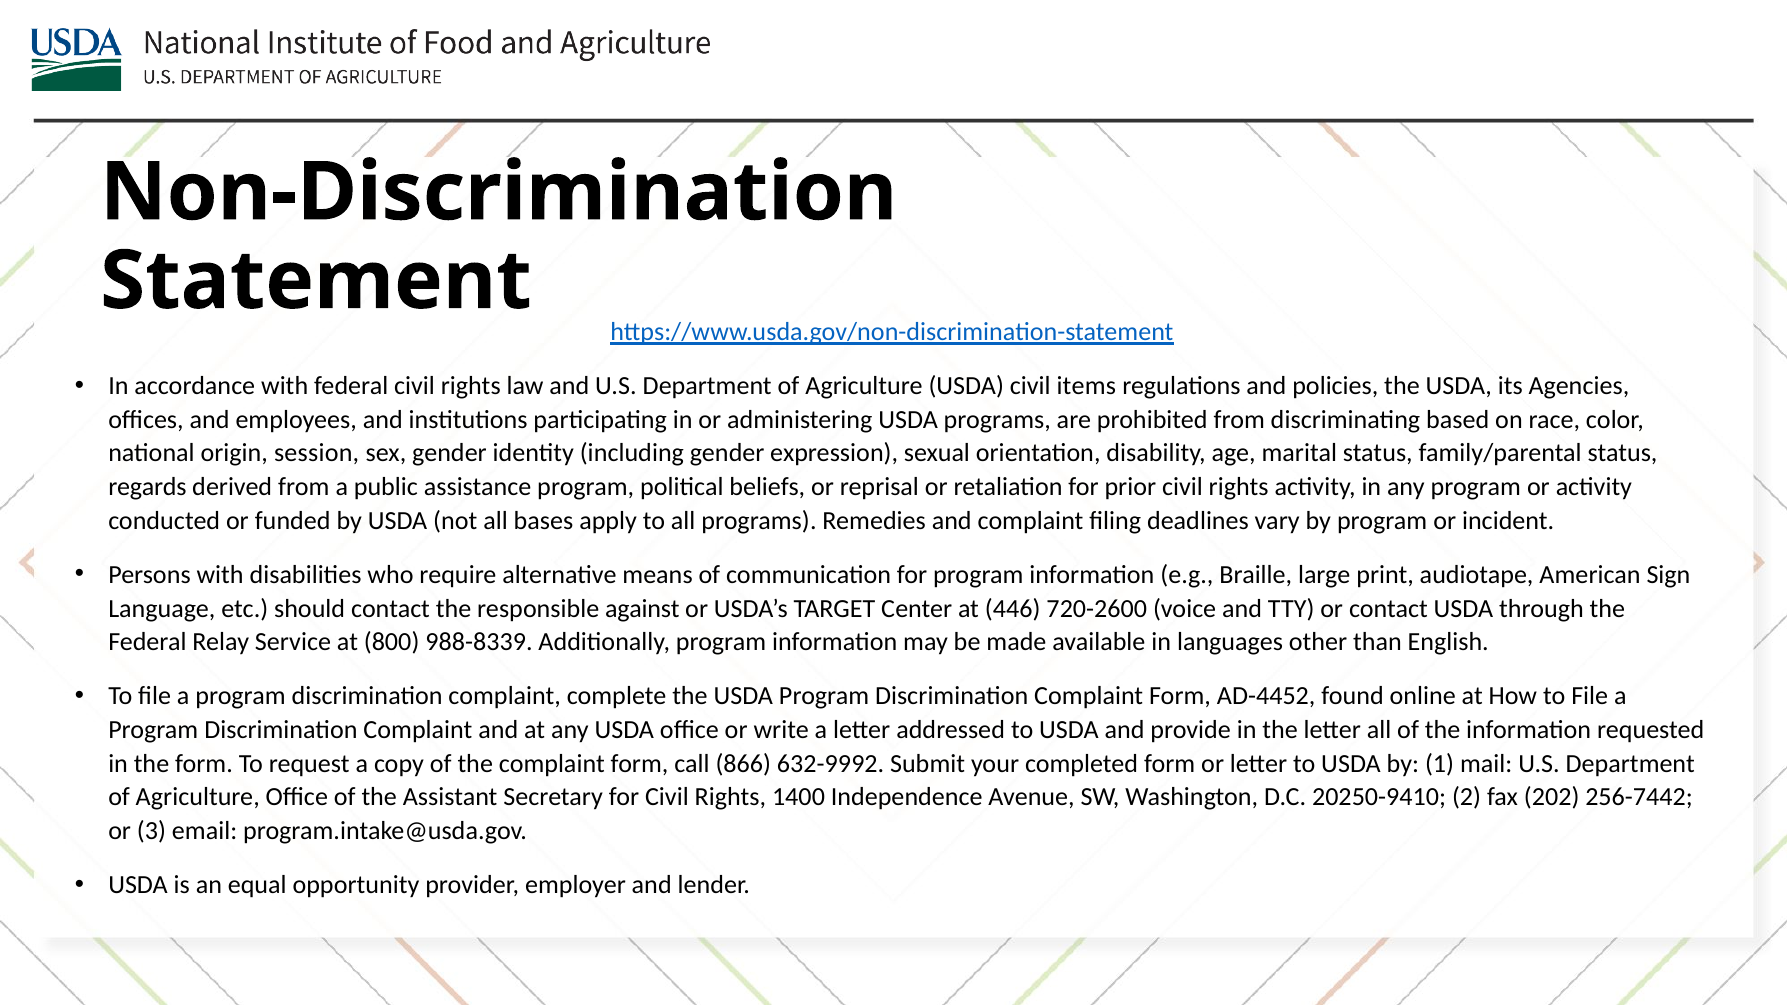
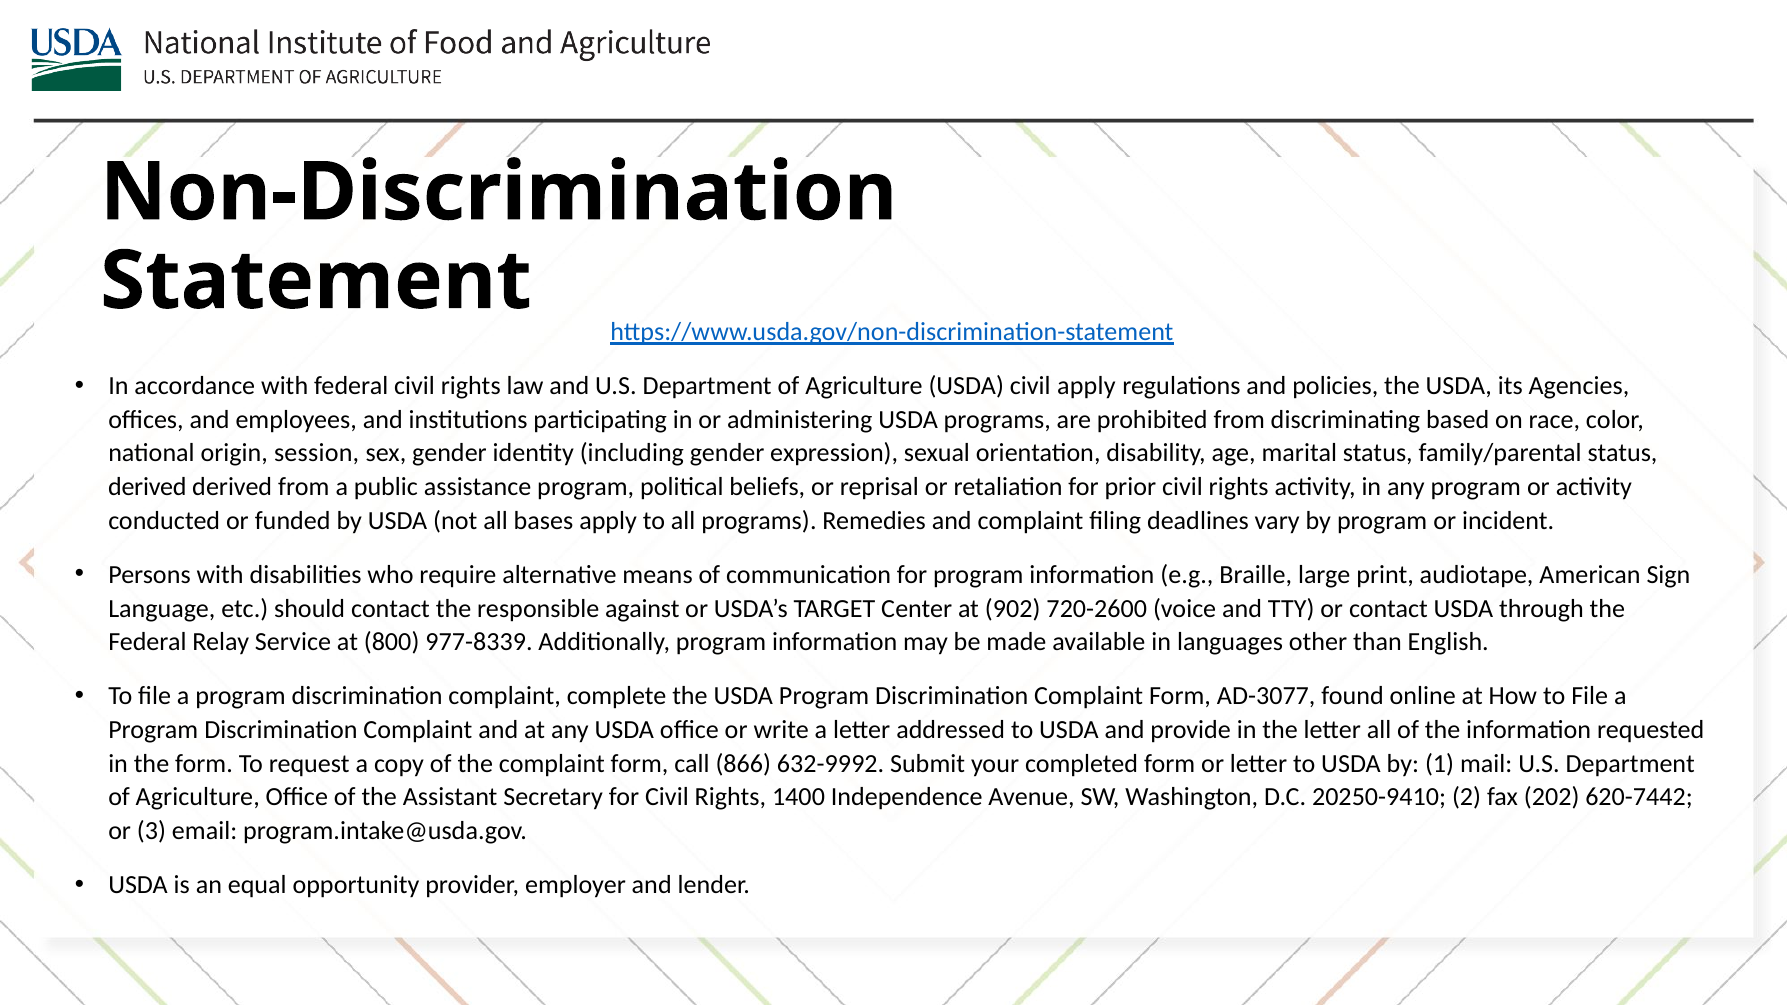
civil items: items -> apply (1086, 386)
regards: regards -> derived (147, 487)
446: 446 -> 902 (1013, 609)
988-8339: 988-8339 -> 977-8339 (479, 642)
AD-4452: AD-4452 -> AD-3077 (1266, 696)
256-7442: 256-7442 -> 620-7442 (1639, 797)
